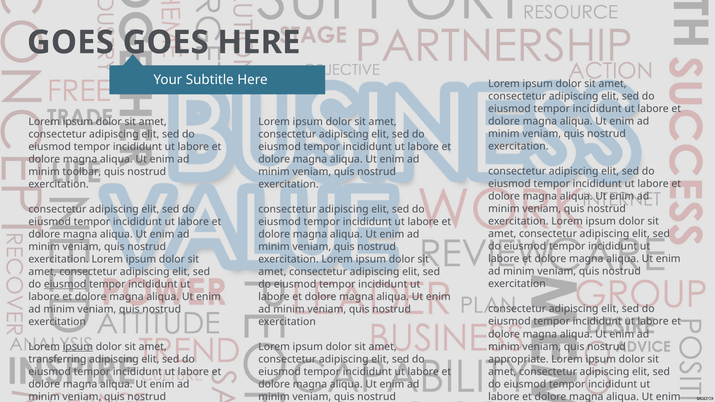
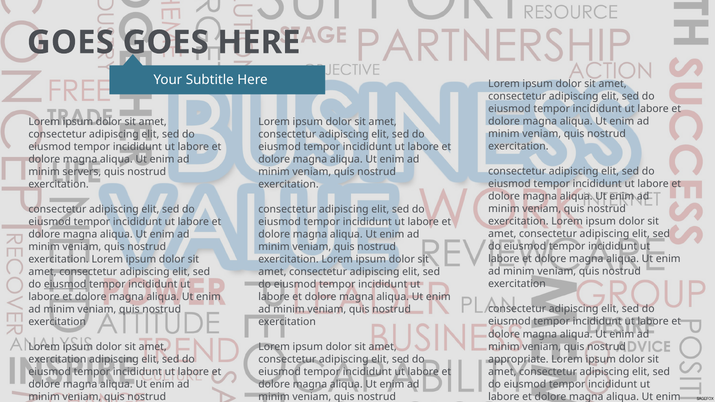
toolbar: toolbar -> servers (82, 172)
ipsum underline: present -> none (78, 347)
transferring: transferring -> exercitation (57, 360)
